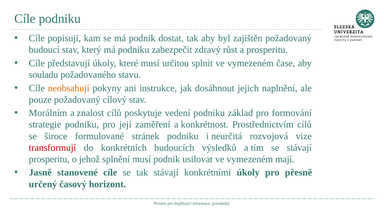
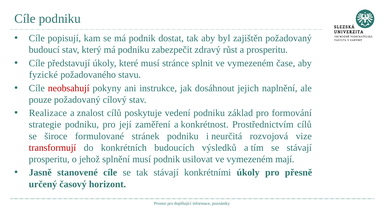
určitou: určitou -> stránce (176, 63)
souladu: souladu -> fyzické (43, 75)
neobsahují colour: orange -> red (69, 88)
Morálním: Morálním -> Realizace (48, 113)
